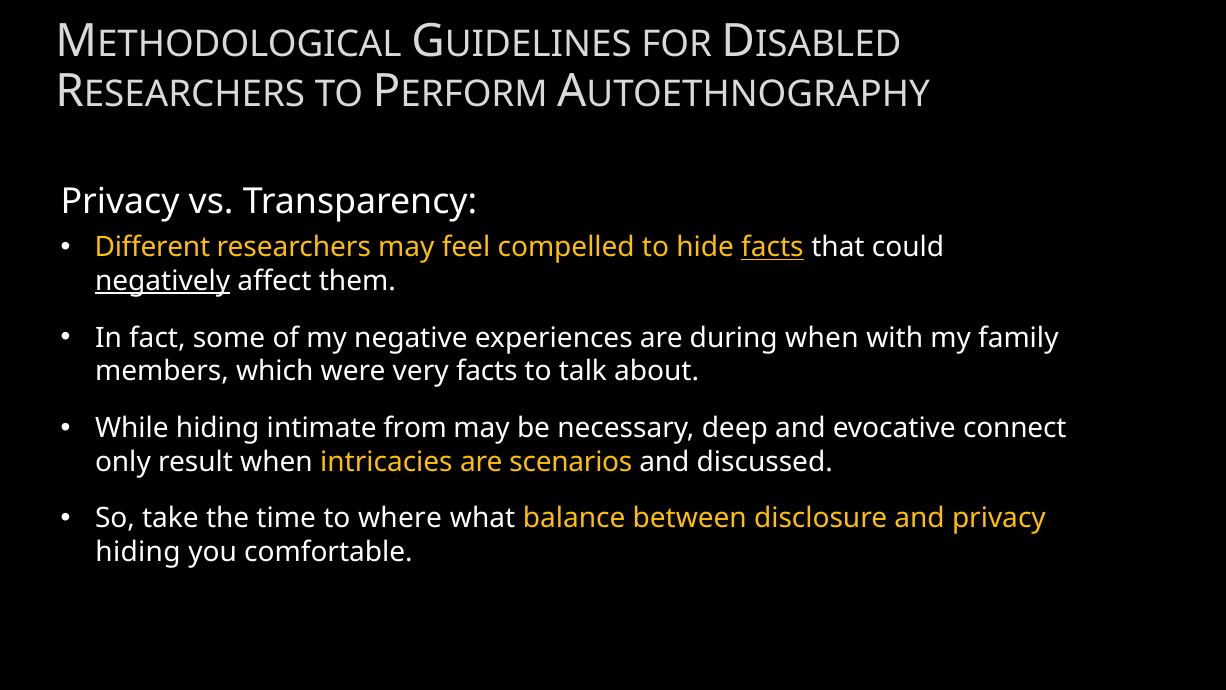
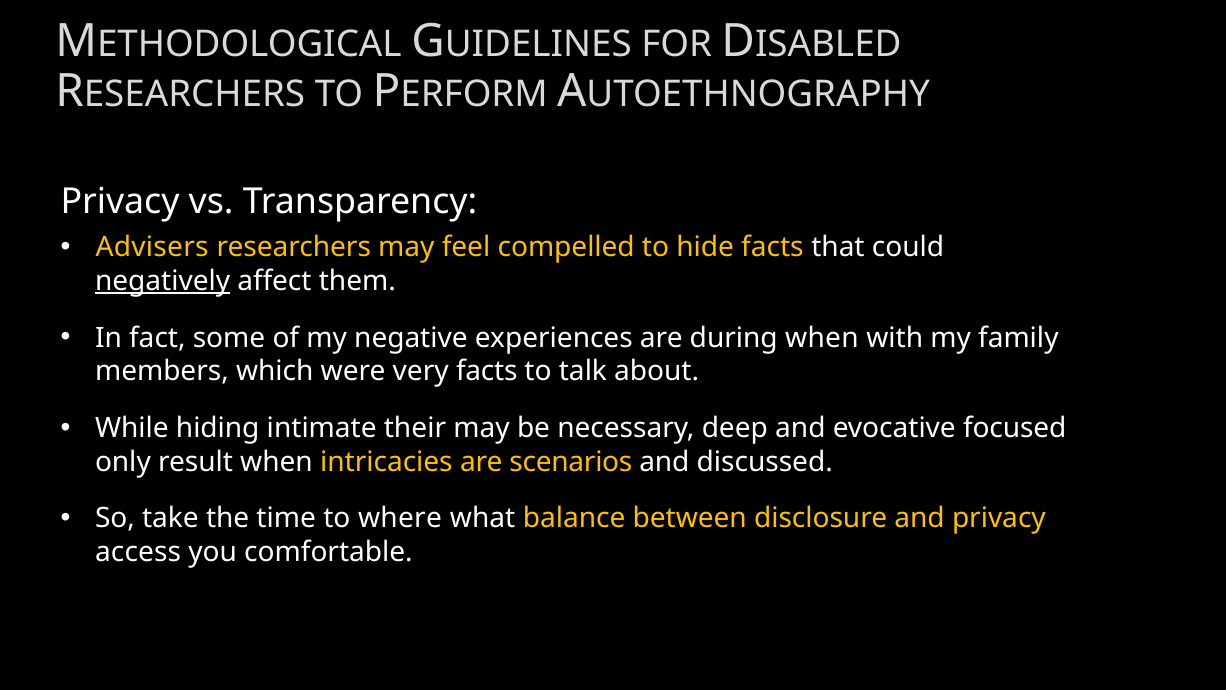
Different: Different -> Advisers (152, 247)
facts underline: present -> none (772, 247)
from: from -> their (415, 428)
connect: connect -> focused (1015, 428)
hiding: hiding -> access (138, 552)
